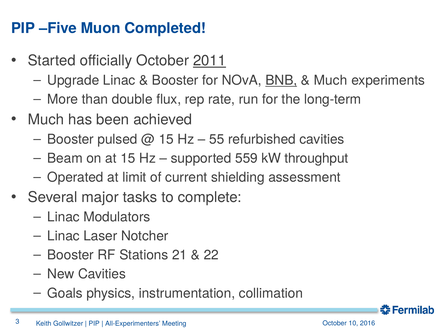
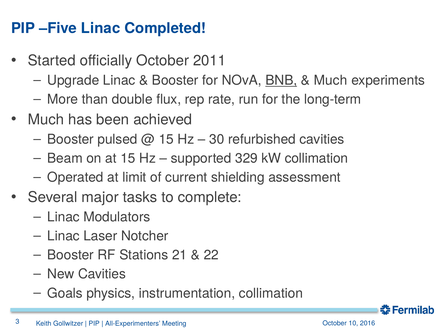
Five Muon: Muon -> Linac (101, 28)
2011 underline: present -> none (210, 61)
55: 55 -> 30 (217, 139)
559: 559 -> 329 (246, 158)
kW throughput: throughput -> collimation (316, 158)
